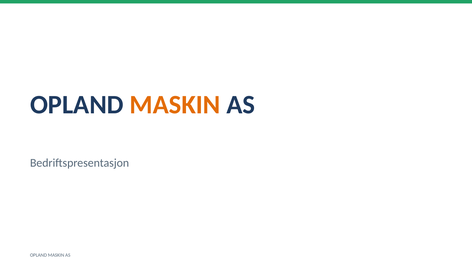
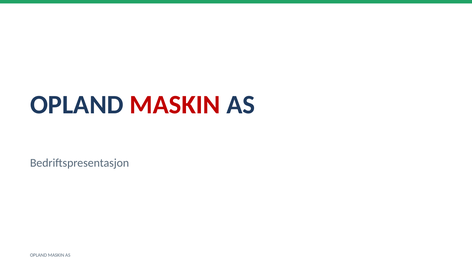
MASKIN colour: orange -> red (175, 105)
